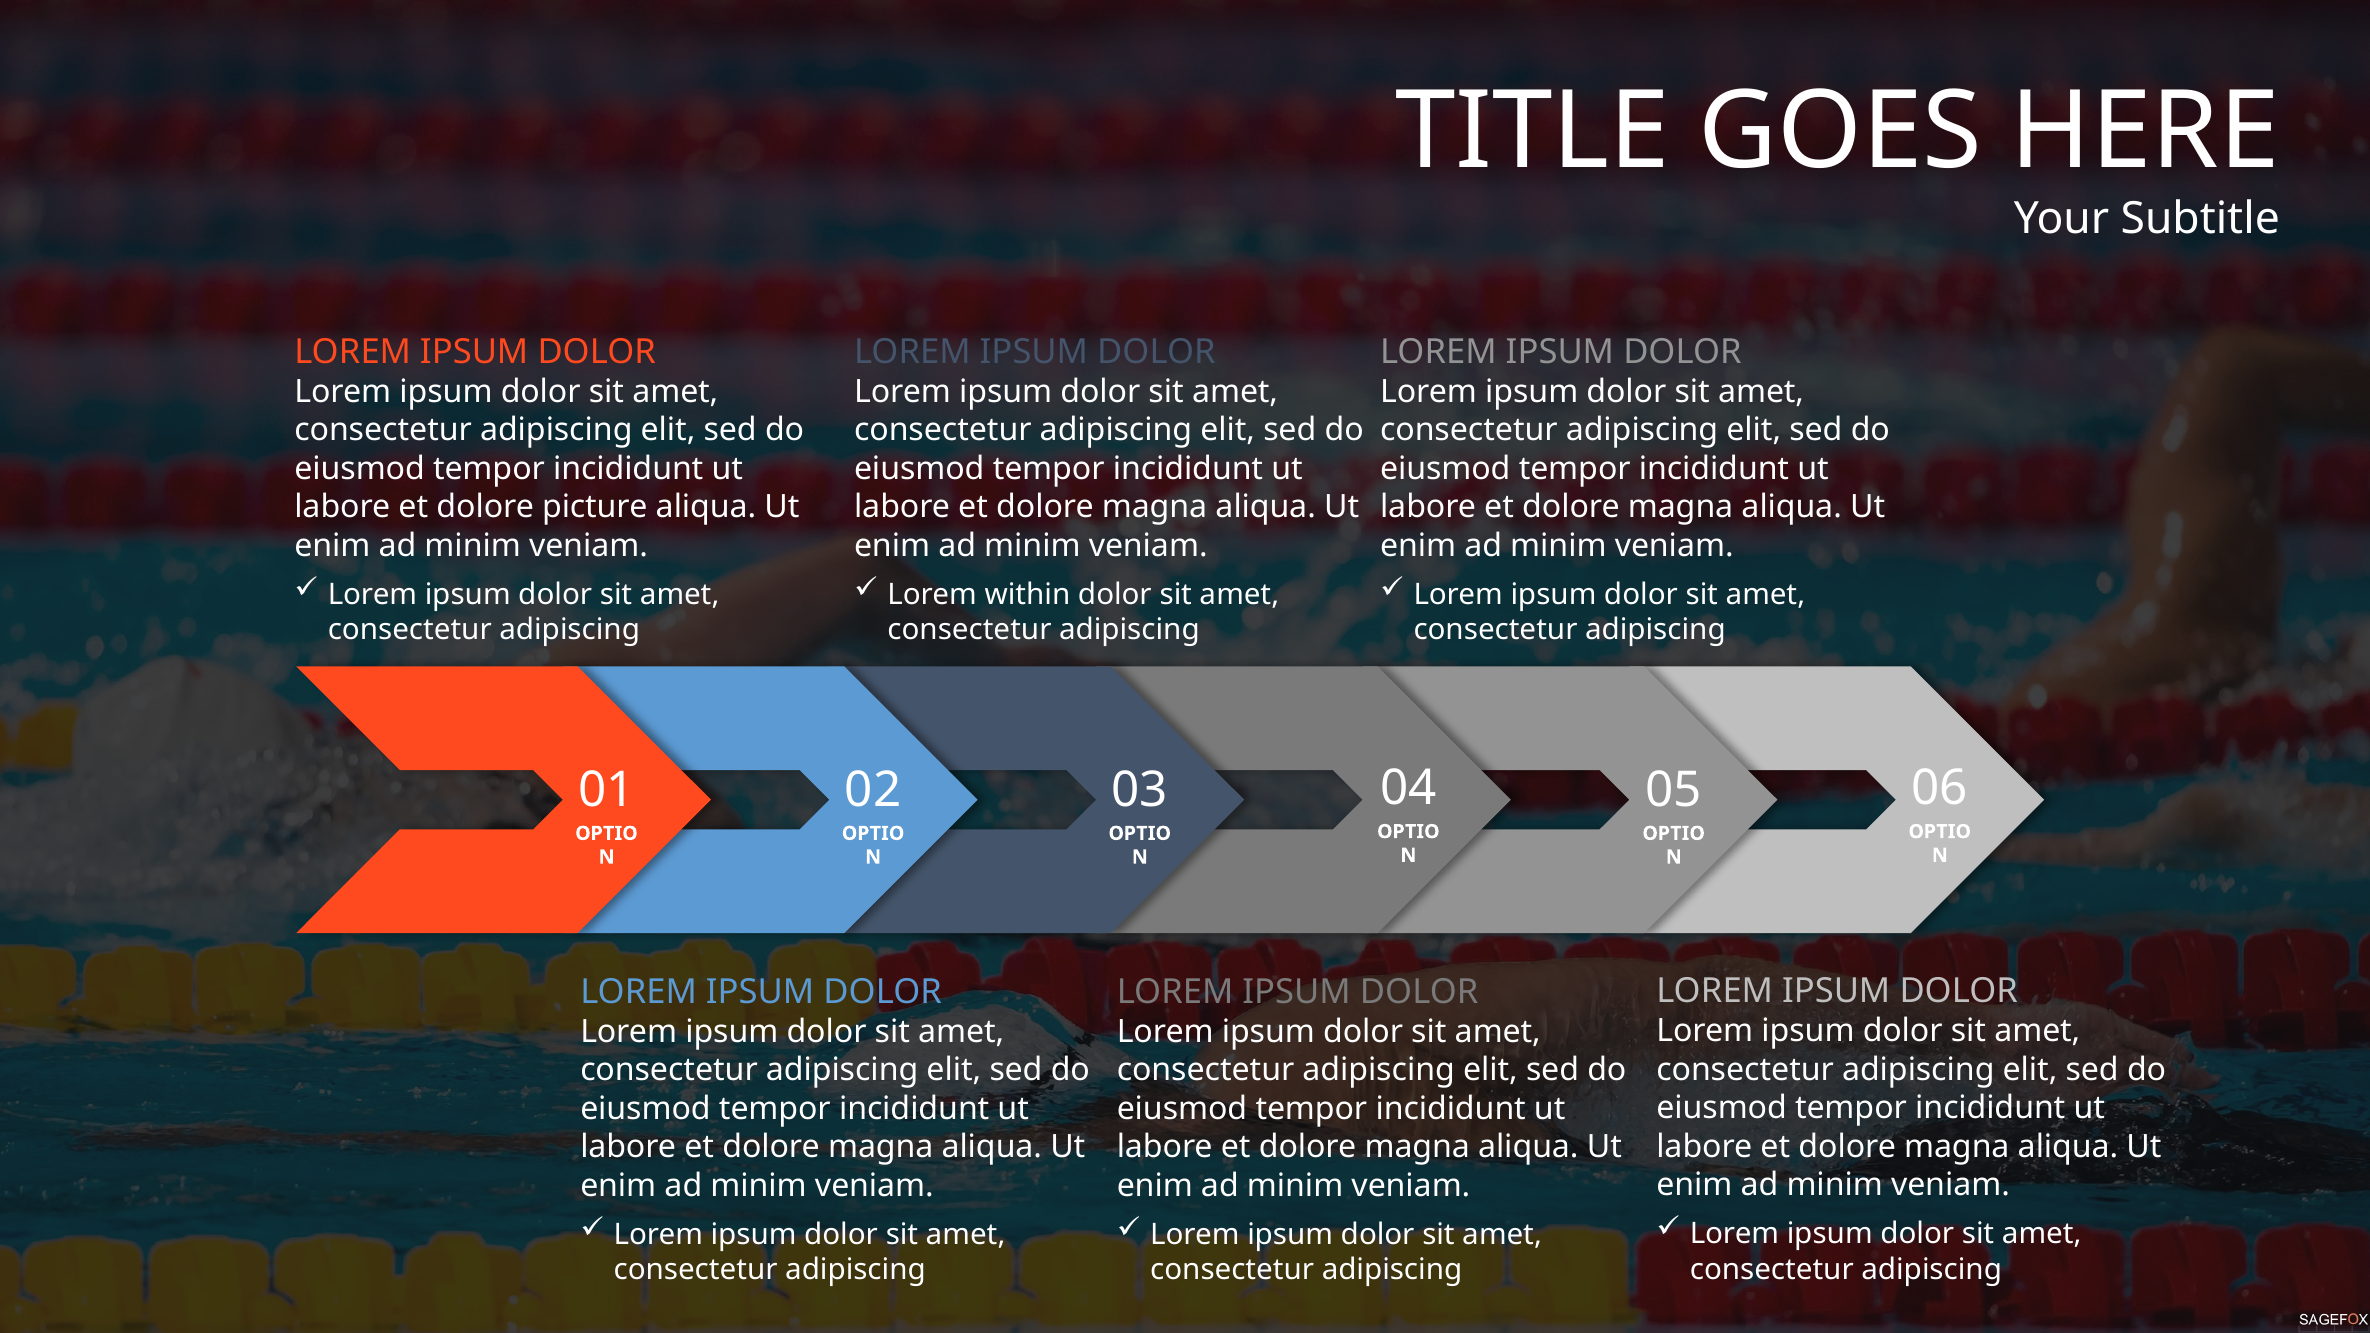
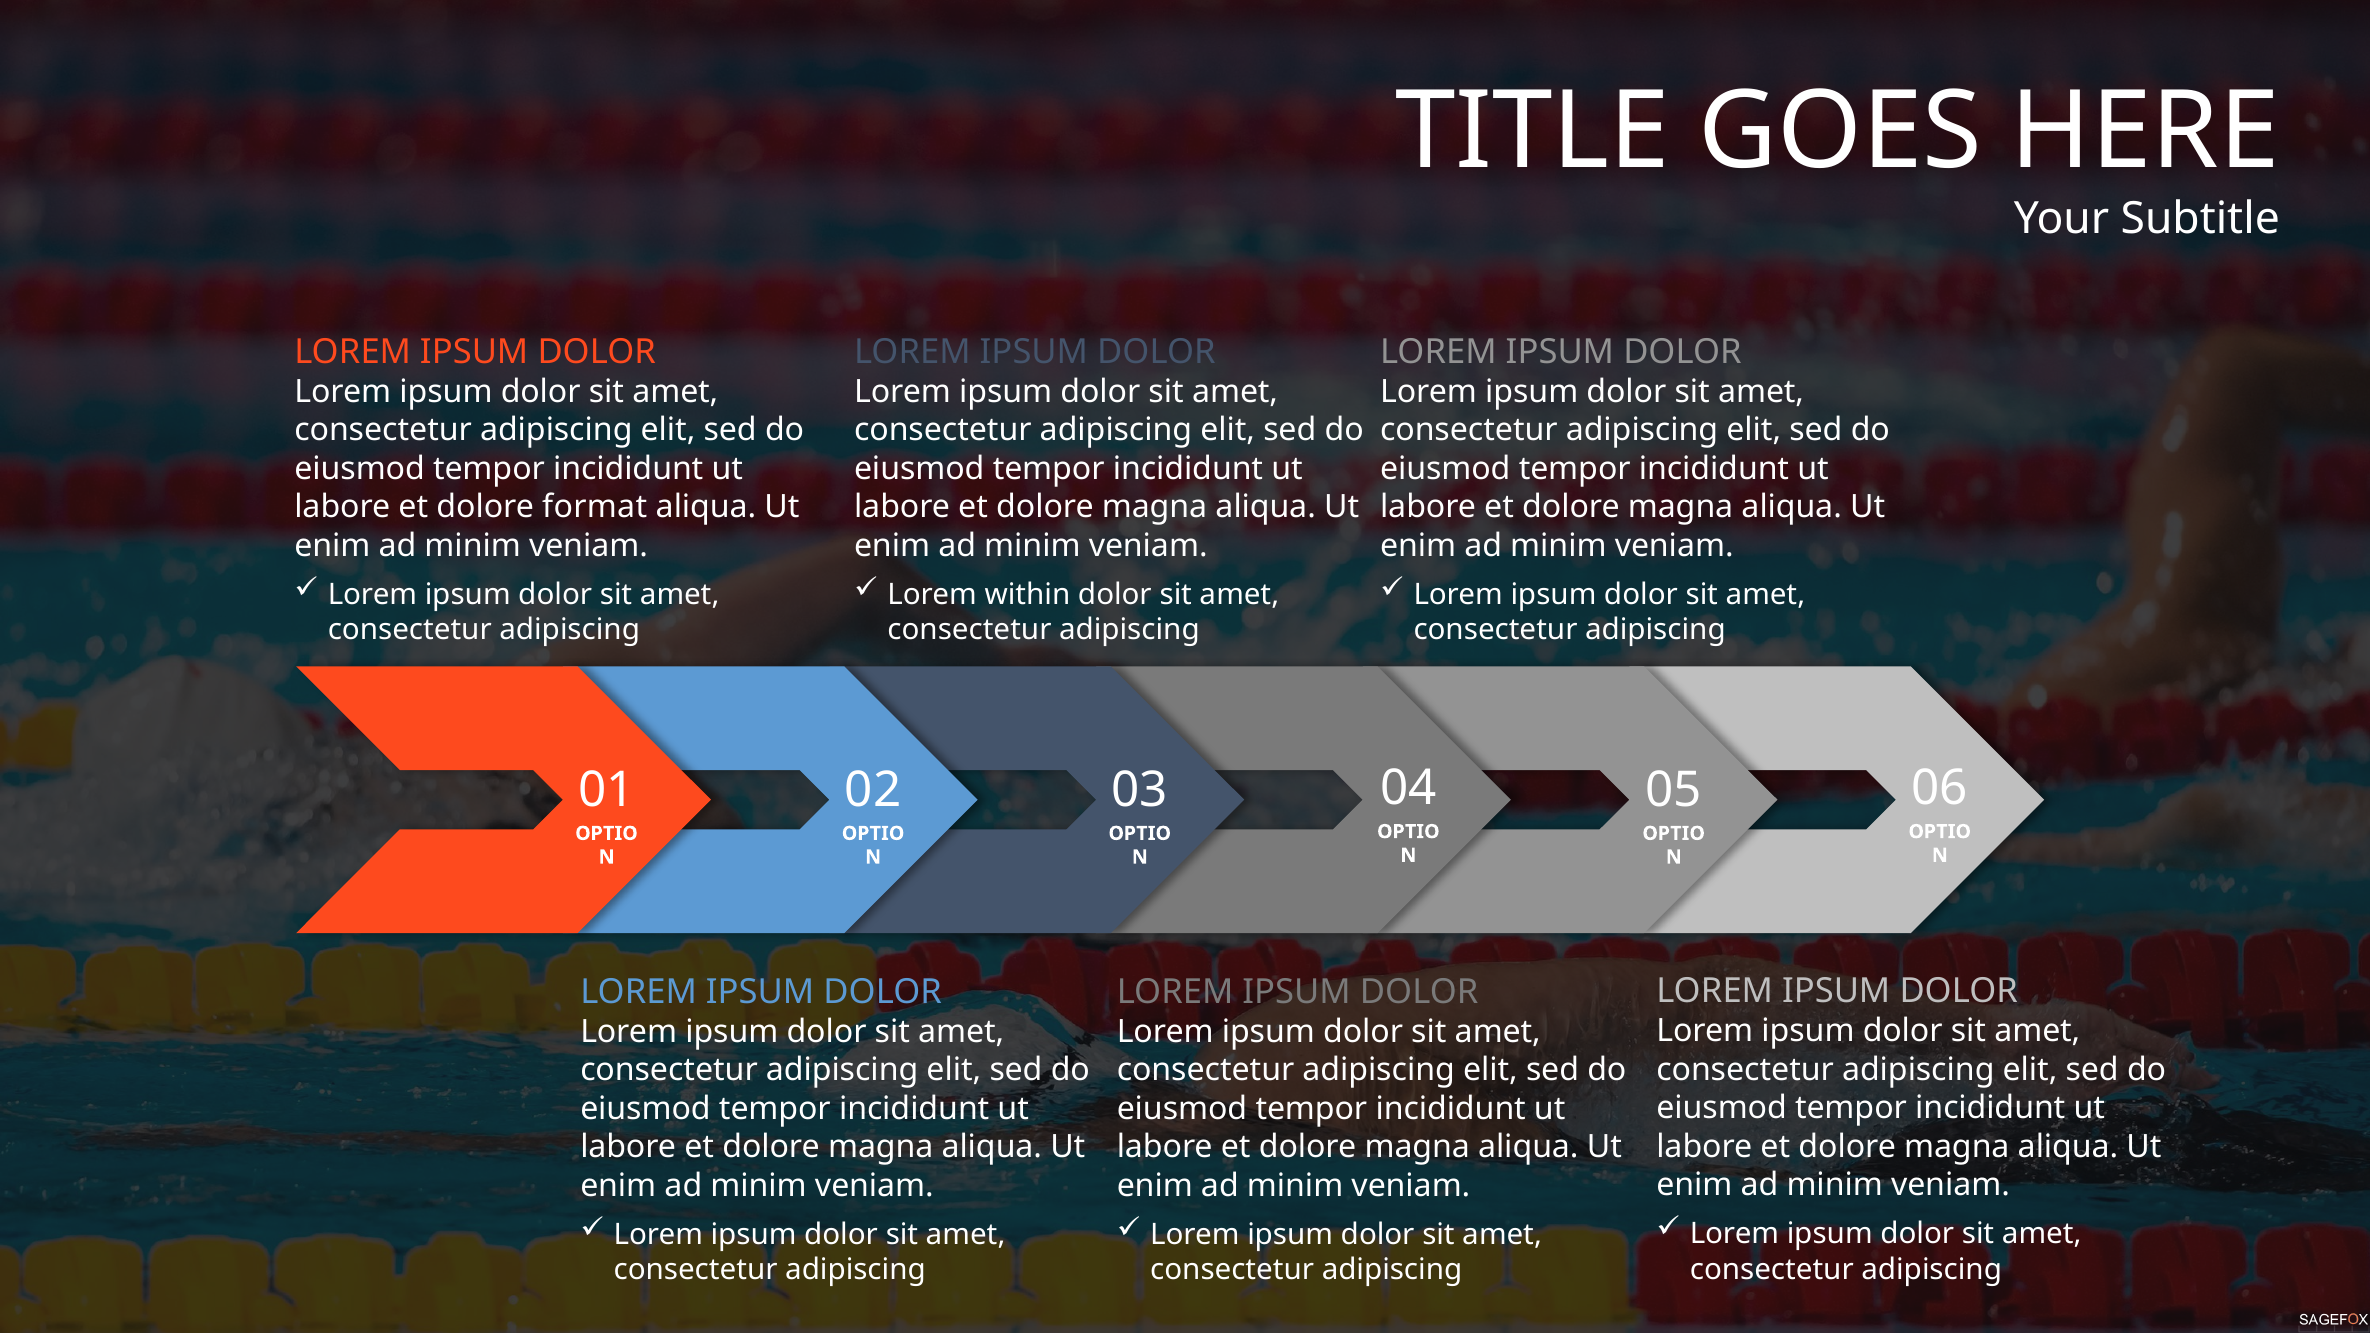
picture: picture -> format (595, 507)
